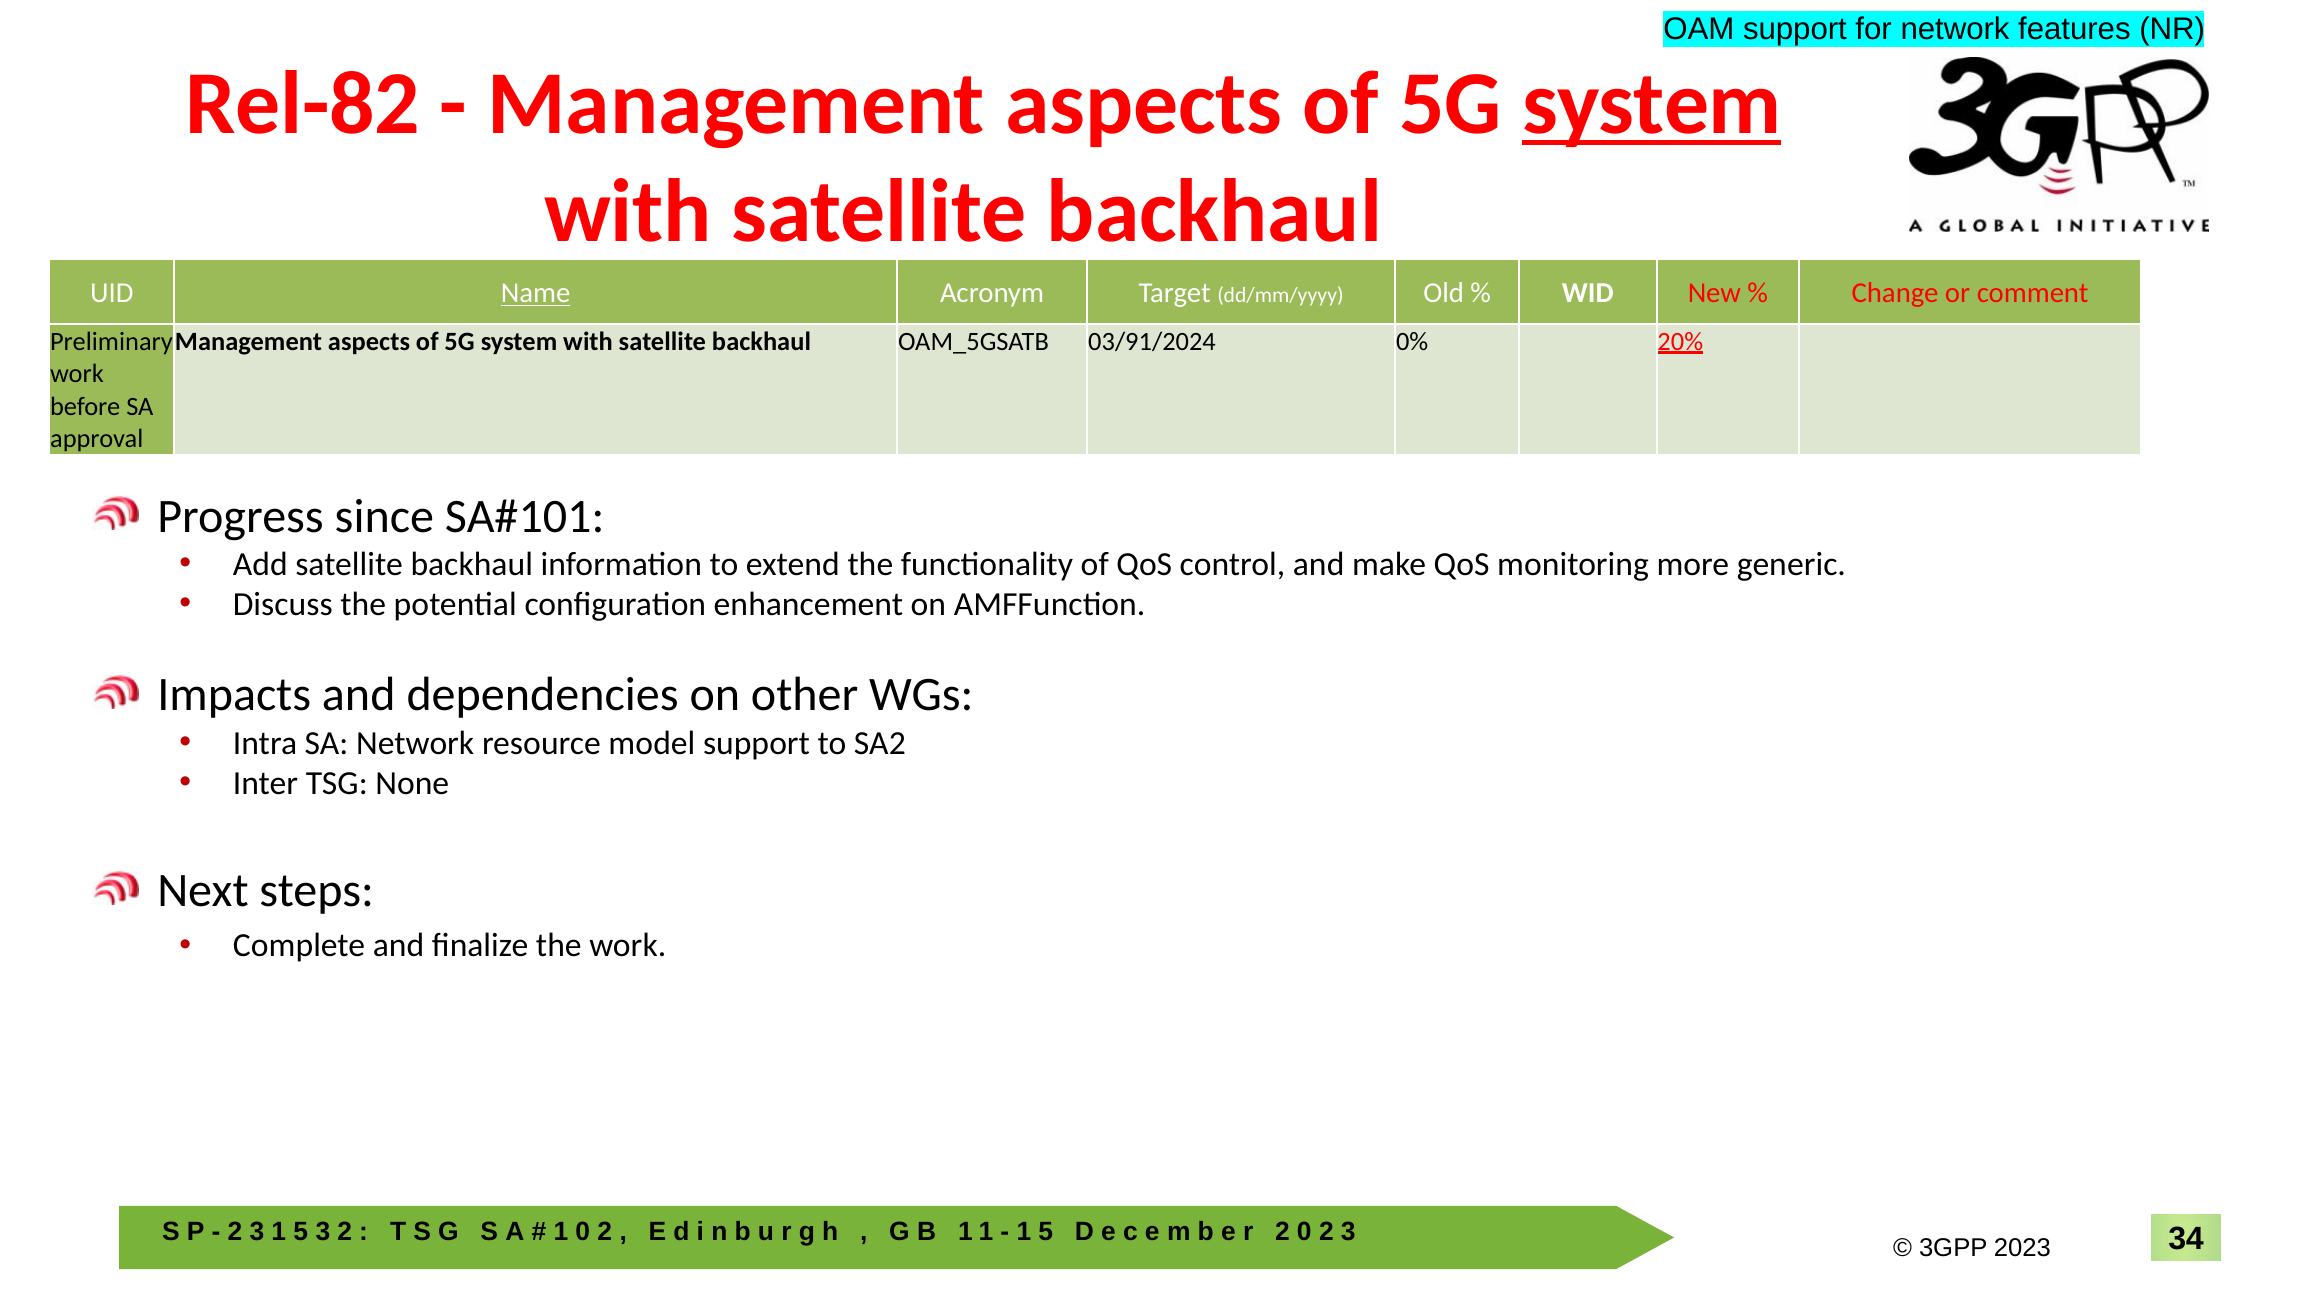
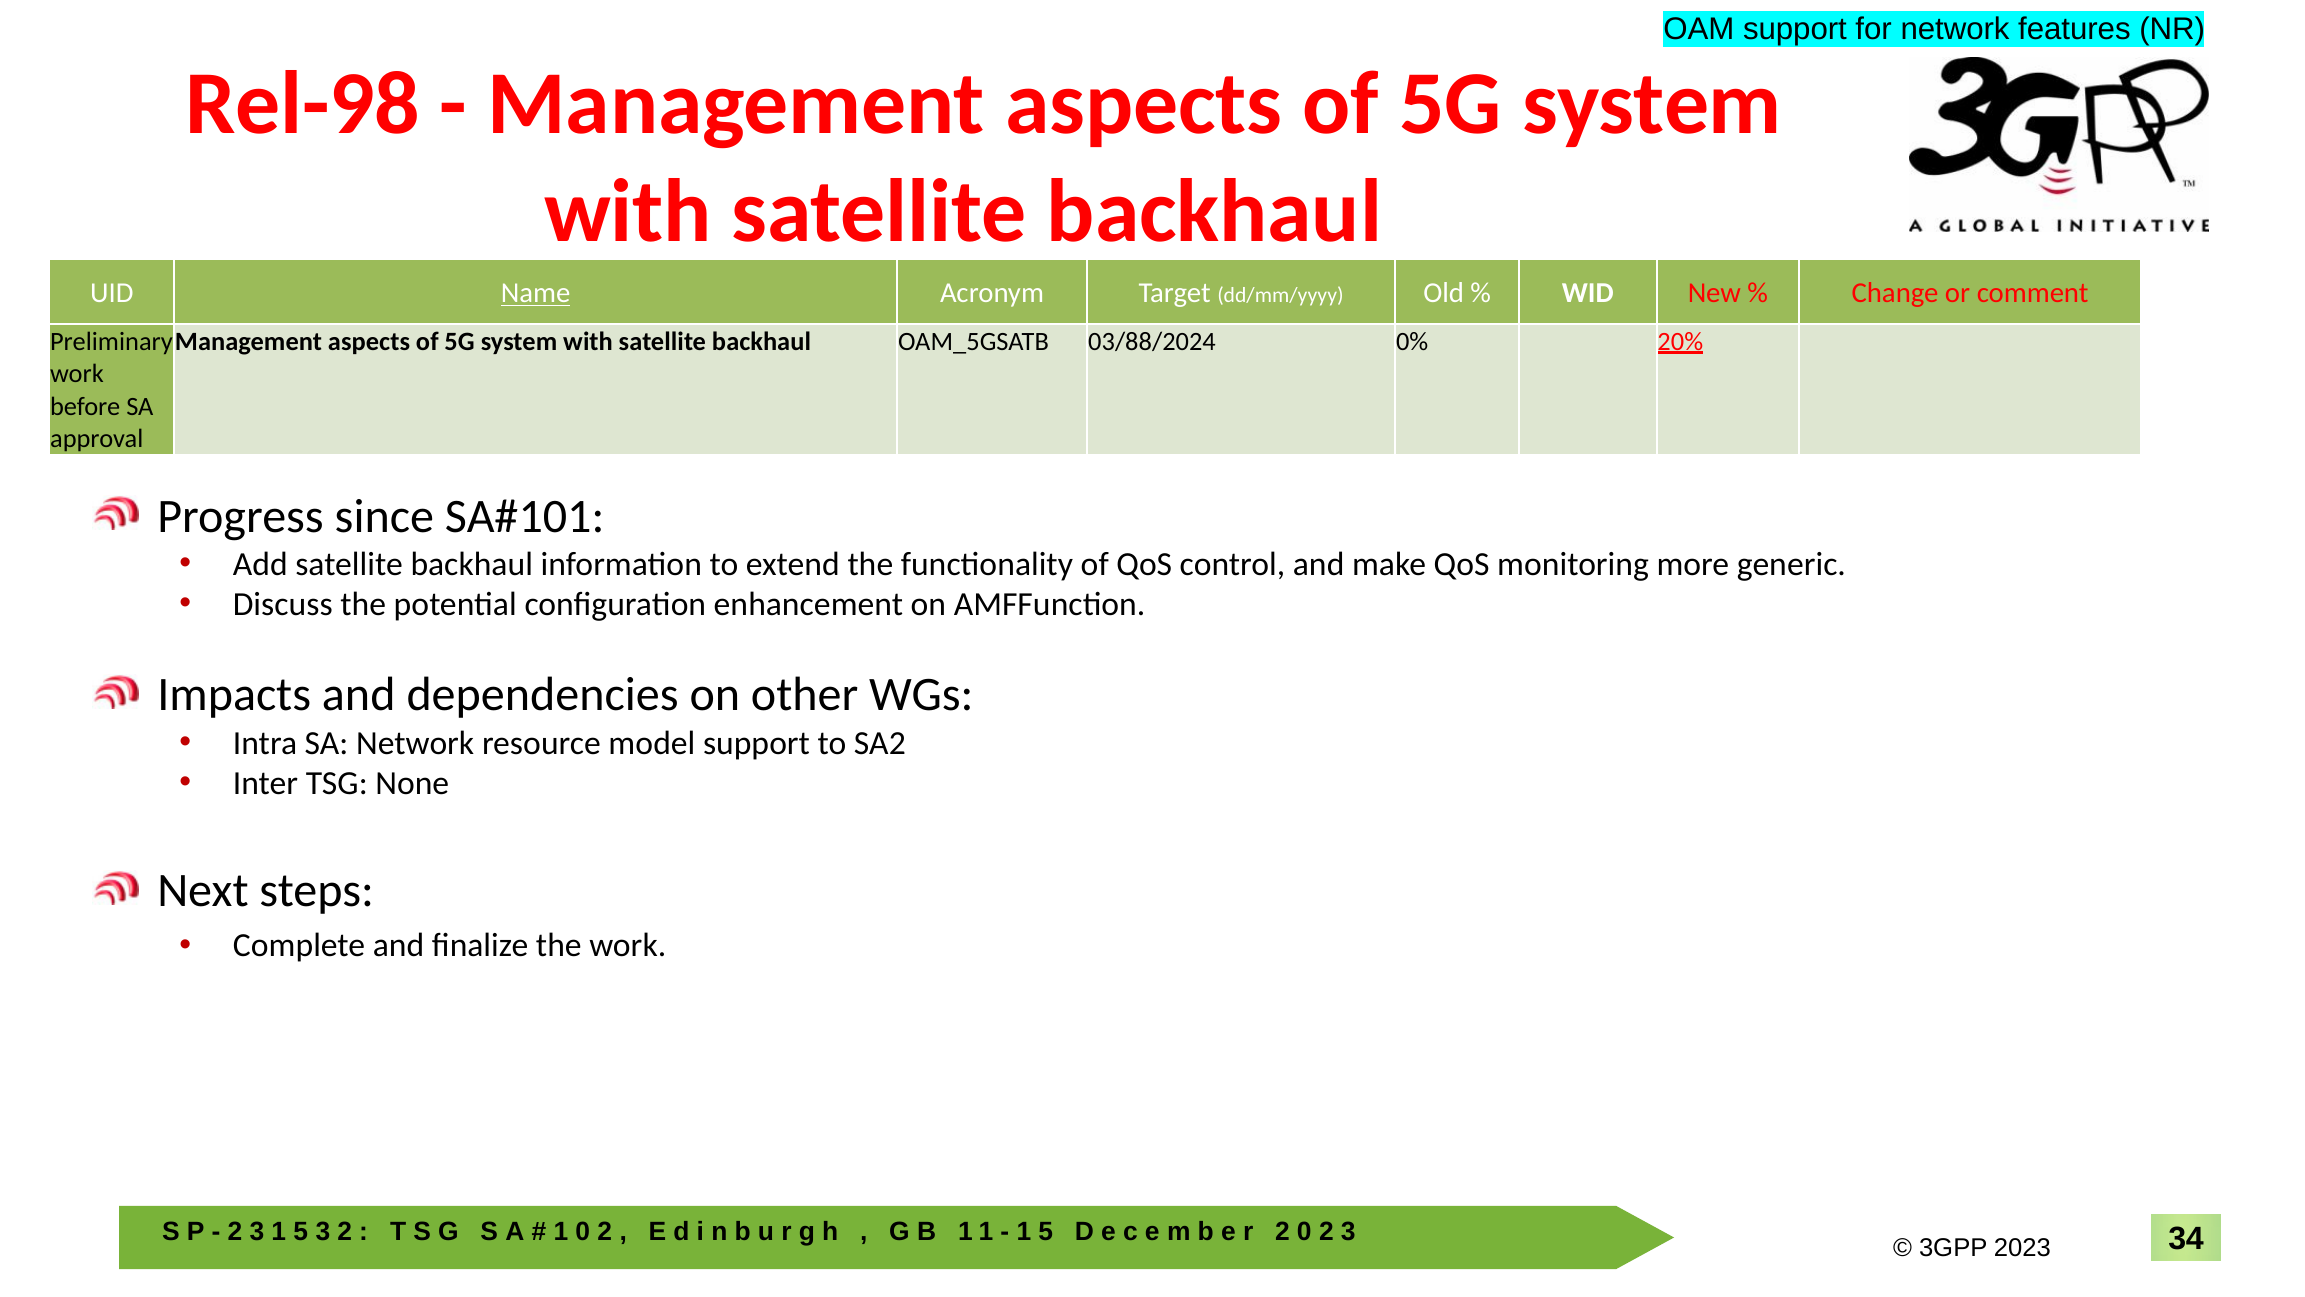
Rel-82: Rel-82 -> Rel-98 (303, 104)
system underline: present -> none (1652, 104)
03/91/2024: 03/91/2024 -> 03/88/2024 (1152, 342)
